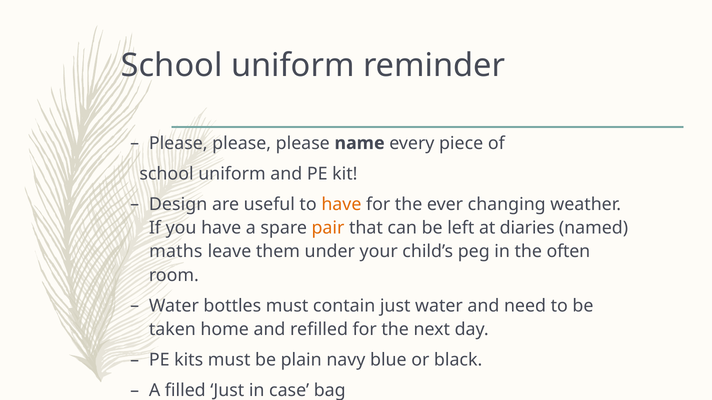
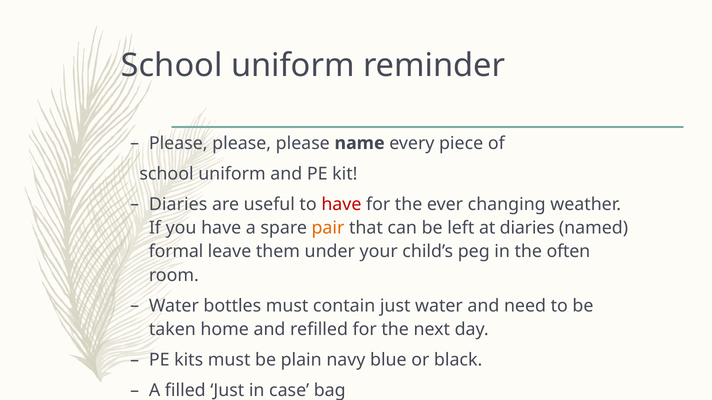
Design: Design -> Diaries (178, 205)
have colour: orange -> red (341, 205)
maths: maths -> formal (176, 252)
